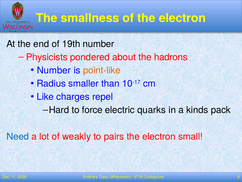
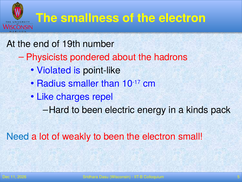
Number: Number -> Violated (54, 70)
point-like colour: orange -> black (102, 70)
Hard to force: force -> been (92, 110)
quarks: quarks -> energy (152, 110)
pairs: pairs -> been (114, 136)
